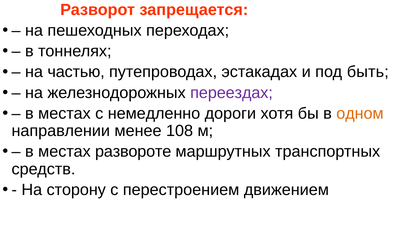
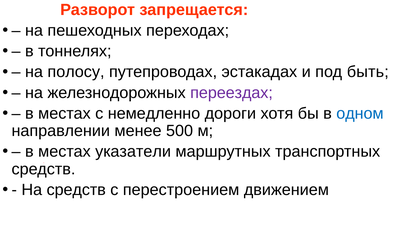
частью: частью -> полосу (76, 72)
одном colour: orange -> blue (360, 114)
108: 108 -> 500 (180, 131)
развороте: развороте -> указатели (133, 152)
На сторону: сторону -> средств (76, 190)
